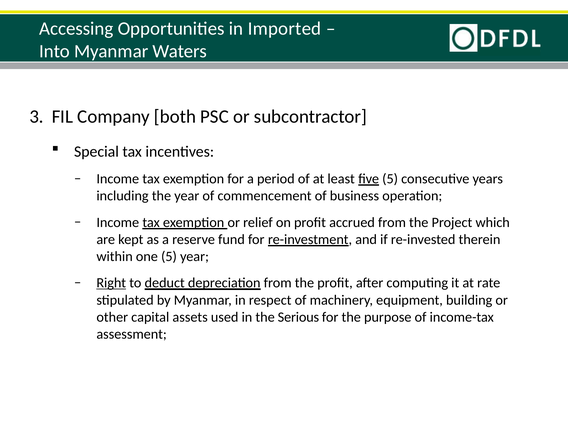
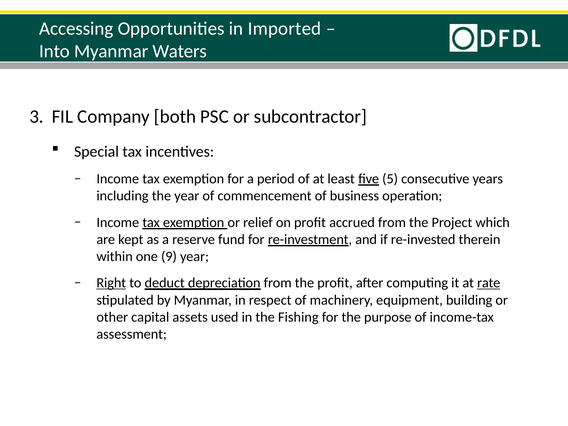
one 5: 5 -> 9 (169, 256)
rate underline: none -> present (489, 283)
Serious: Serious -> Fishing (298, 317)
